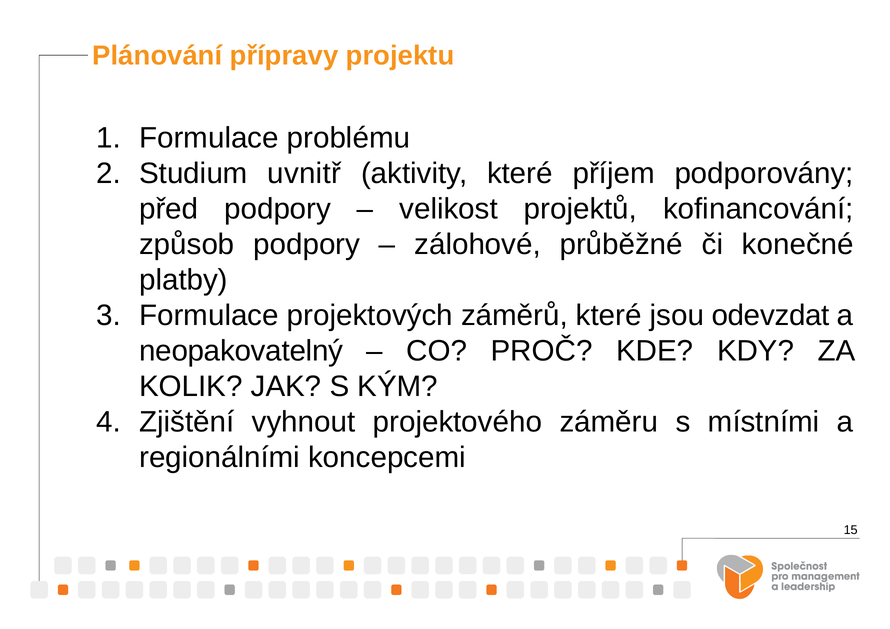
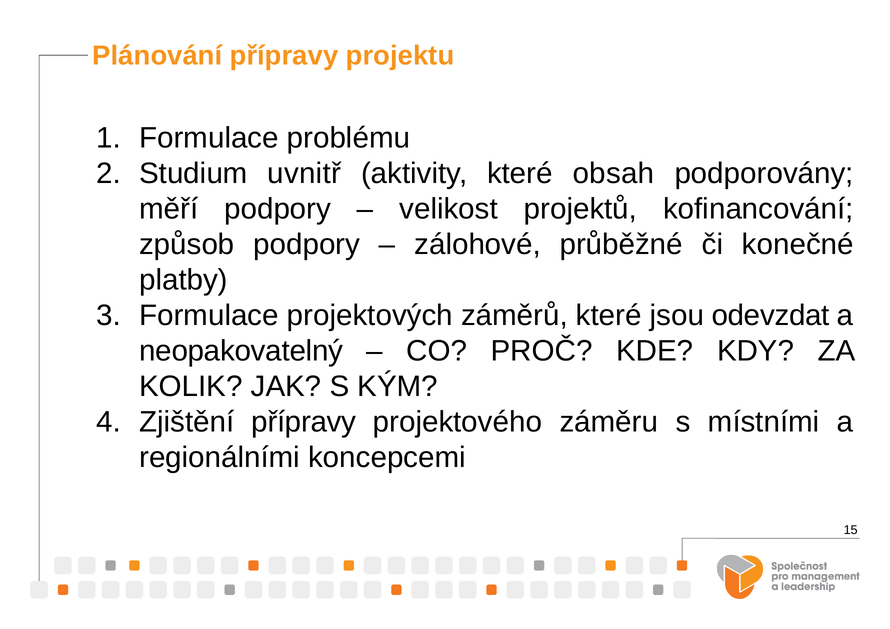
příjem: příjem -> obsah (614, 174)
před: před -> měří (169, 209)
Zjištění vyhnout: vyhnout -> přípravy (304, 422)
